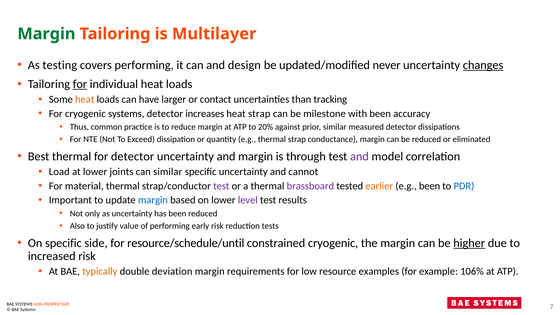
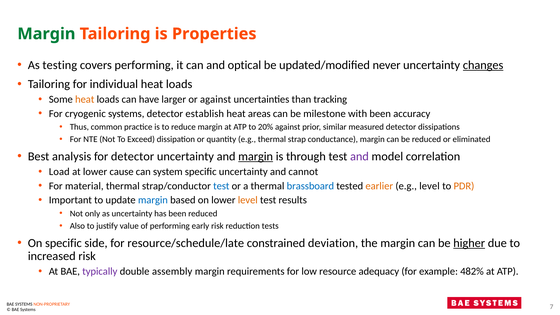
Multilayer: Multilayer -> Properties (214, 34)
design: design -> optical (244, 65)
for underline: present -> none (80, 84)
or contact: contact -> against (216, 99)
increases: increases -> establish (205, 114)
heat strap: strap -> areas (259, 114)
Best thermal: thermal -> analysis (72, 156)
margin underline: none -> present (256, 156)
joints: joints -> cause (122, 172)
can similar: similar -> system (168, 172)
test colour: purple -> blue (221, 186)
brassboard colour: purple -> blue (310, 186)
e.g been: been -> level (429, 186)
PDR colour: blue -> orange (464, 186)
level colour: purple -> orange (248, 200)
resource/schedule/until: resource/schedule/until -> resource/schedule/late (186, 243)
constrained cryogenic: cryogenic -> deviation (333, 243)
typically colour: orange -> purple (100, 271)
deviation: deviation -> assembly (172, 271)
examples: examples -> adequacy (379, 271)
106%: 106% -> 482% (472, 271)
